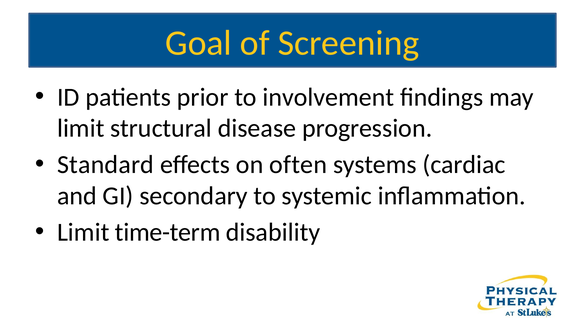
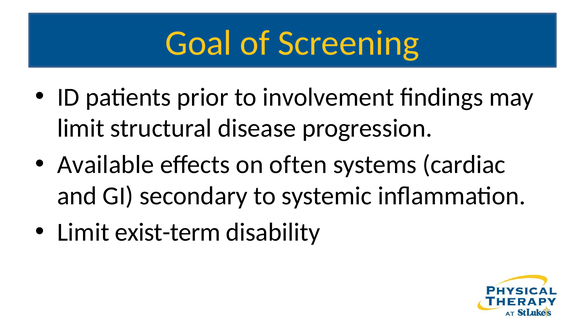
Standard: Standard -> Available (106, 165)
time-term: time-term -> exist-term (168, 232)
